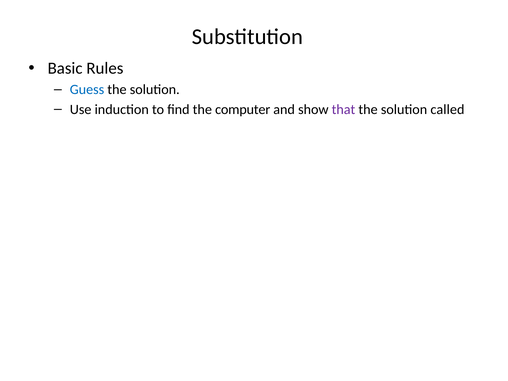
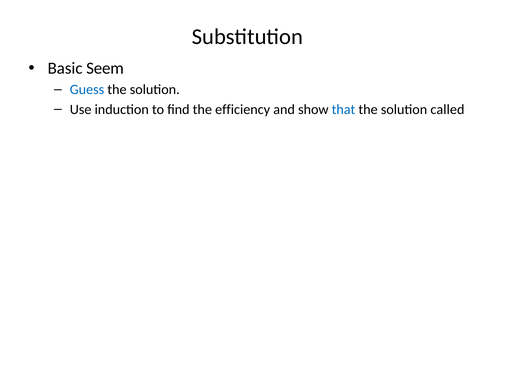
Rules: Rules -> Seem (105, 68)
computer: computer -> efficiency (243, 109)
that colour: purple -> blue (343, 109)
